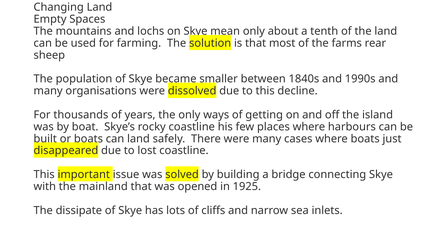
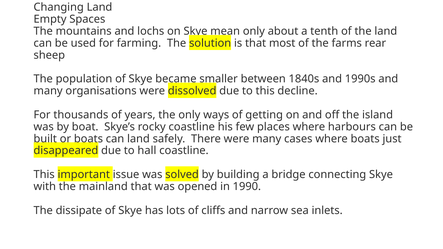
lost: lost -> hall (147, 151)
1925: 1925 -> 1990 (247, 187)
